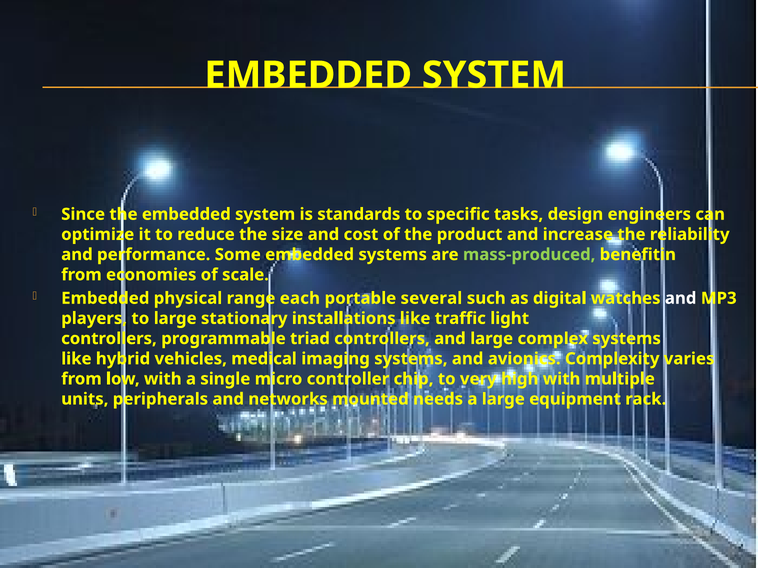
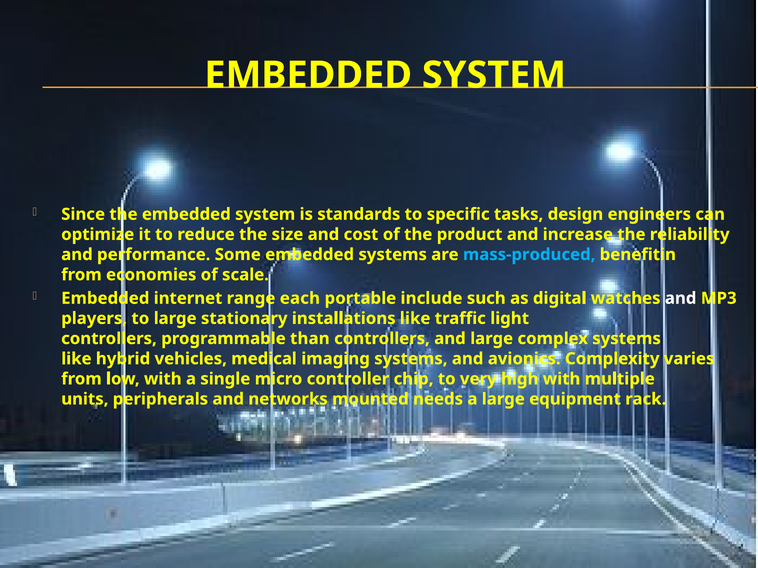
mass-produced colour: light green -> light blue (529, 255)
physical: physical -> internet (188, 299)
several: several -> include (431, 299)
triad: triad -> than (310, 339)
